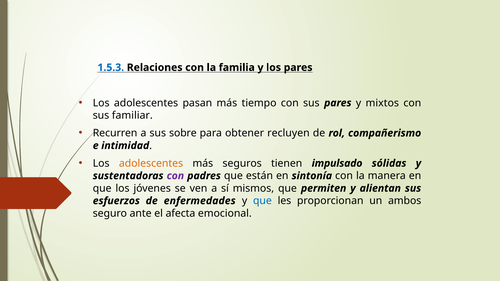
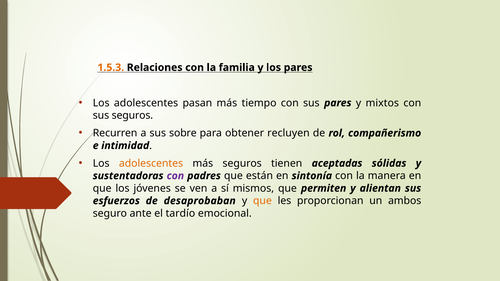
1.5.3 colour: blue -> orange (111, 68)
sus familiar: familiar -> seguros (132, 115)
impulsado: impulsado -> aceptadas (337, 163)
enfermedades: enfermedades -> desaprobaban (200, 201)
que colour: blue -> orange (262, 201)
afecta: afecta -> tardío (180, 213)
